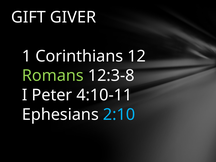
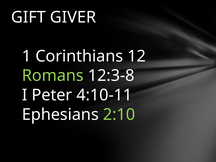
2:10 colour: light blue -> light green (119, 115)
